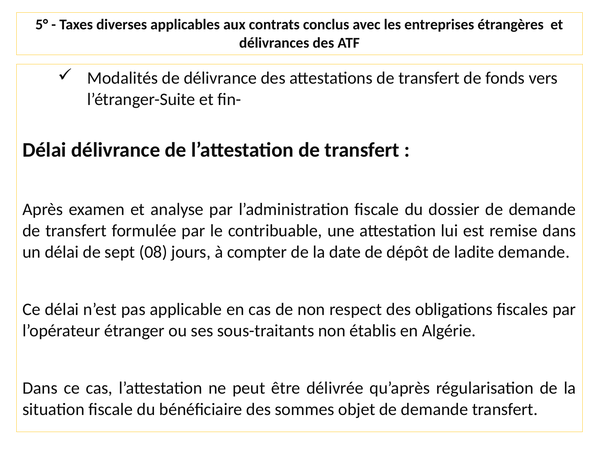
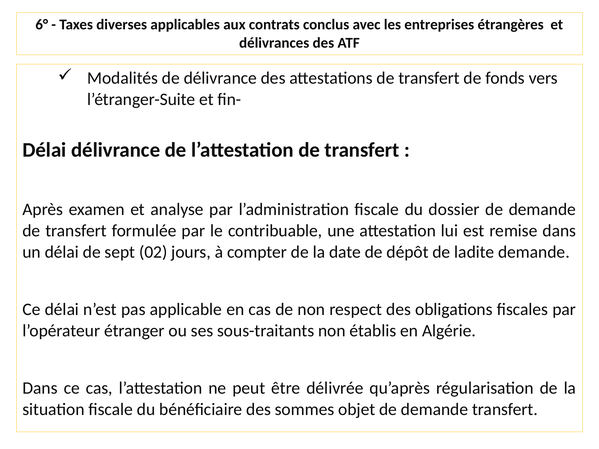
5°: 5° -> 6° (42, 25)
08: 08 -> 02 (153, 252)
